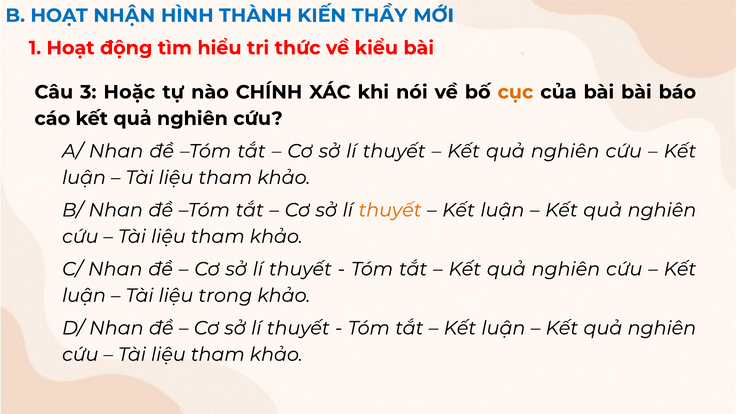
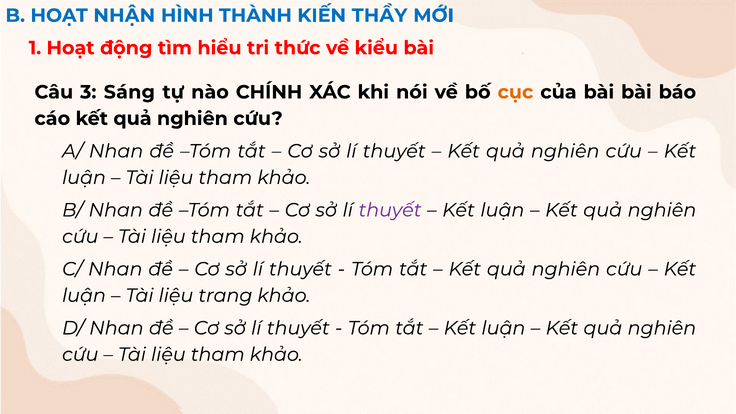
Hoặc: Hoặc -> Sáng (129, 92)
thuyết colour: orange -> purple (390, 210)
trong: trong -> trang (225, 296)
